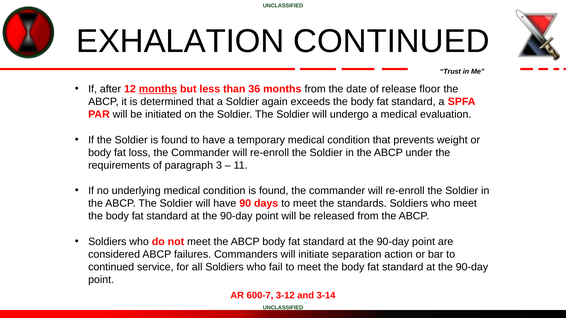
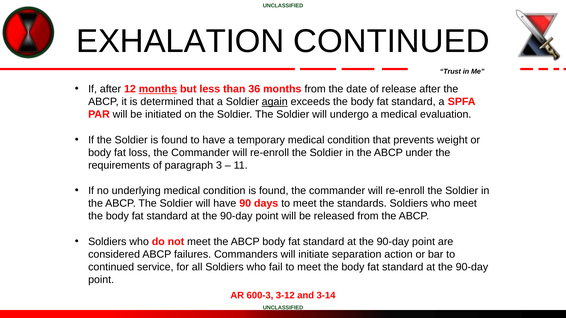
release floor: floor -> after (430, 89)
again underline: none -> present (275, 102)
600-7: 600-7 -> 600-3 (260, 296)
